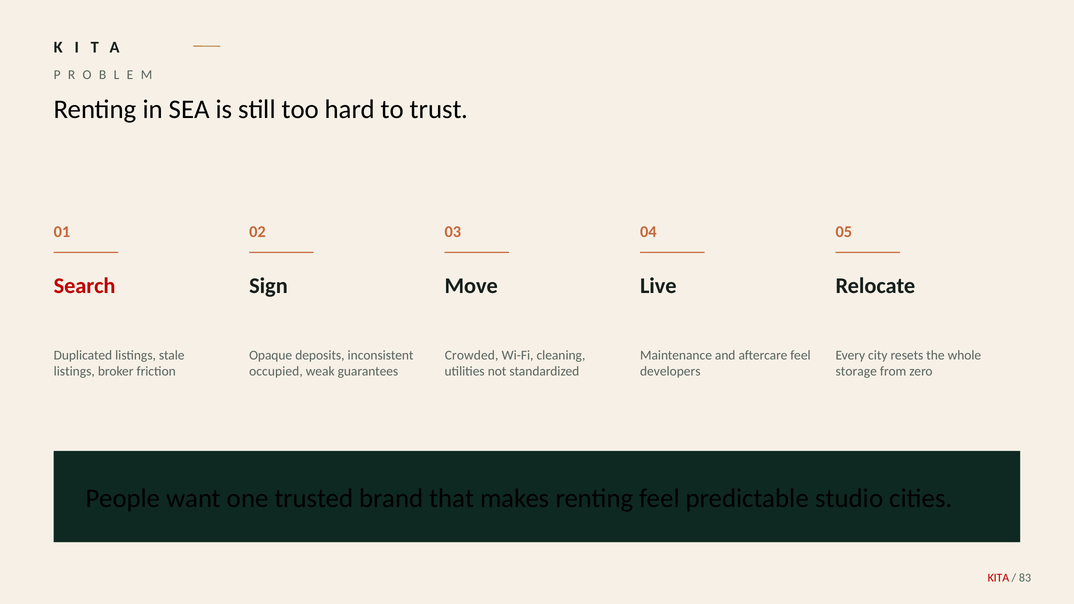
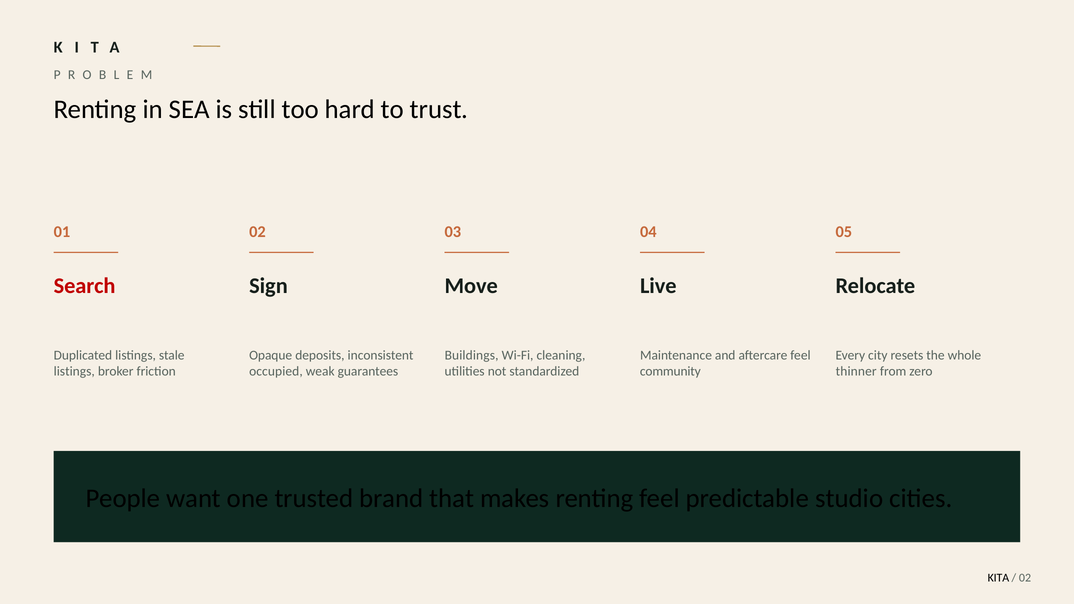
Crowded: Crowded -> Buildings (472, 355)
developers: developers -> community (670, 371)
storage: storage -> thinner (856, 371)
KITA colour: red -> black (998, 578)
83: 83 -> 02 (1025, 578)
